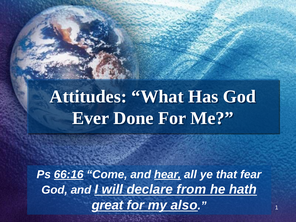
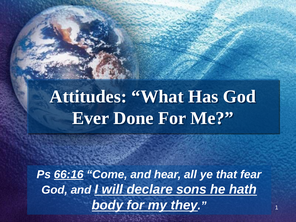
hear underline: present -> none (168, 174)
from: from -> sons (191, 189)
great: great -> body (107, 205)
also: also -> they (184, 205)
